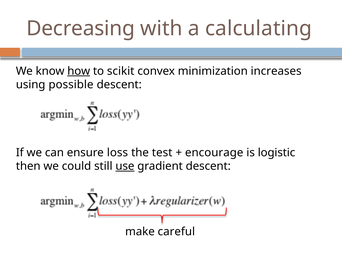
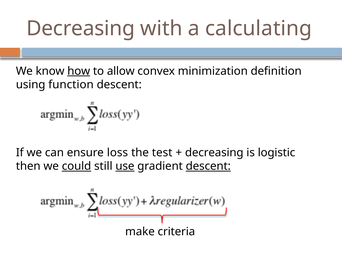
scikit: scikit -> allow (121, 71)
increases: increases -> definition (276, 71)
possible: possible -> function (71, 85)
encourage: encourage -> decreasing (214, 153)
could underline: none -> present (77, 166)
descent underline: none -> present (208, 166)
careful: careful -> criteria (176, 232)
